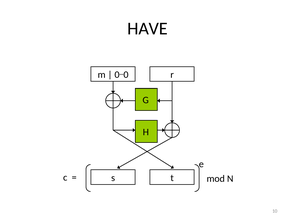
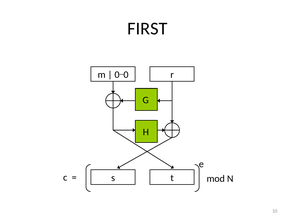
HAVE: HAVE -> FIRST (147, 29)
